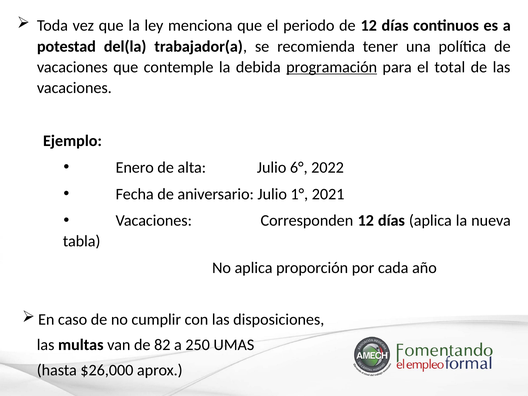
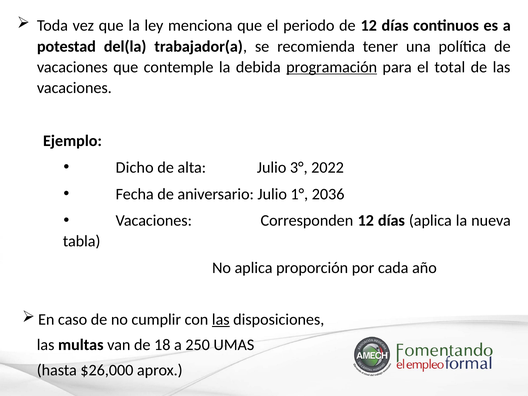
Enero: Enero -> Dicho (135, 167)
6°: 6° -> 3° (299, 167)
2021: 2021 -> 2036 (328, 194)
las underline: none -> present (221, 320)
82: 82 -> 18 (162, 345)
